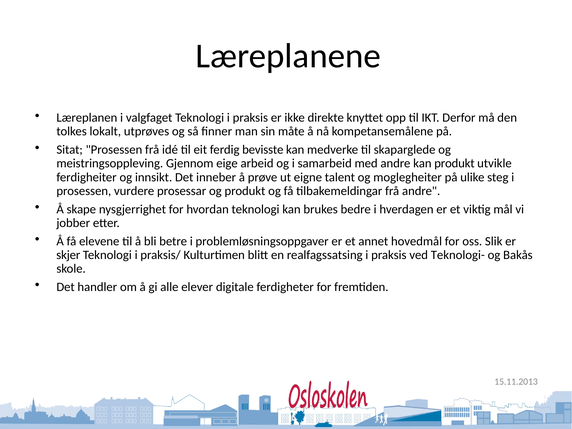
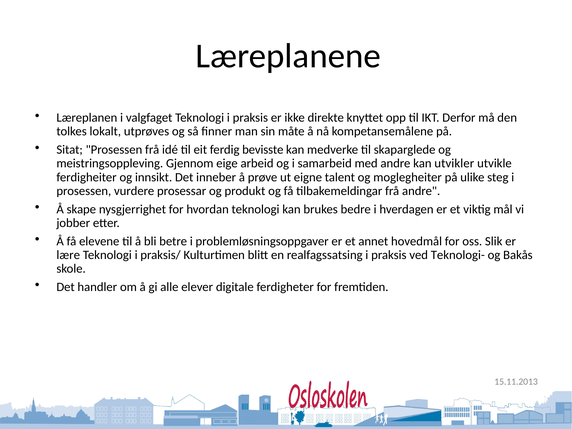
kan produkt: produkt -> utvikler (454, 163)
skjer: skjer -> lære (68, 255)
